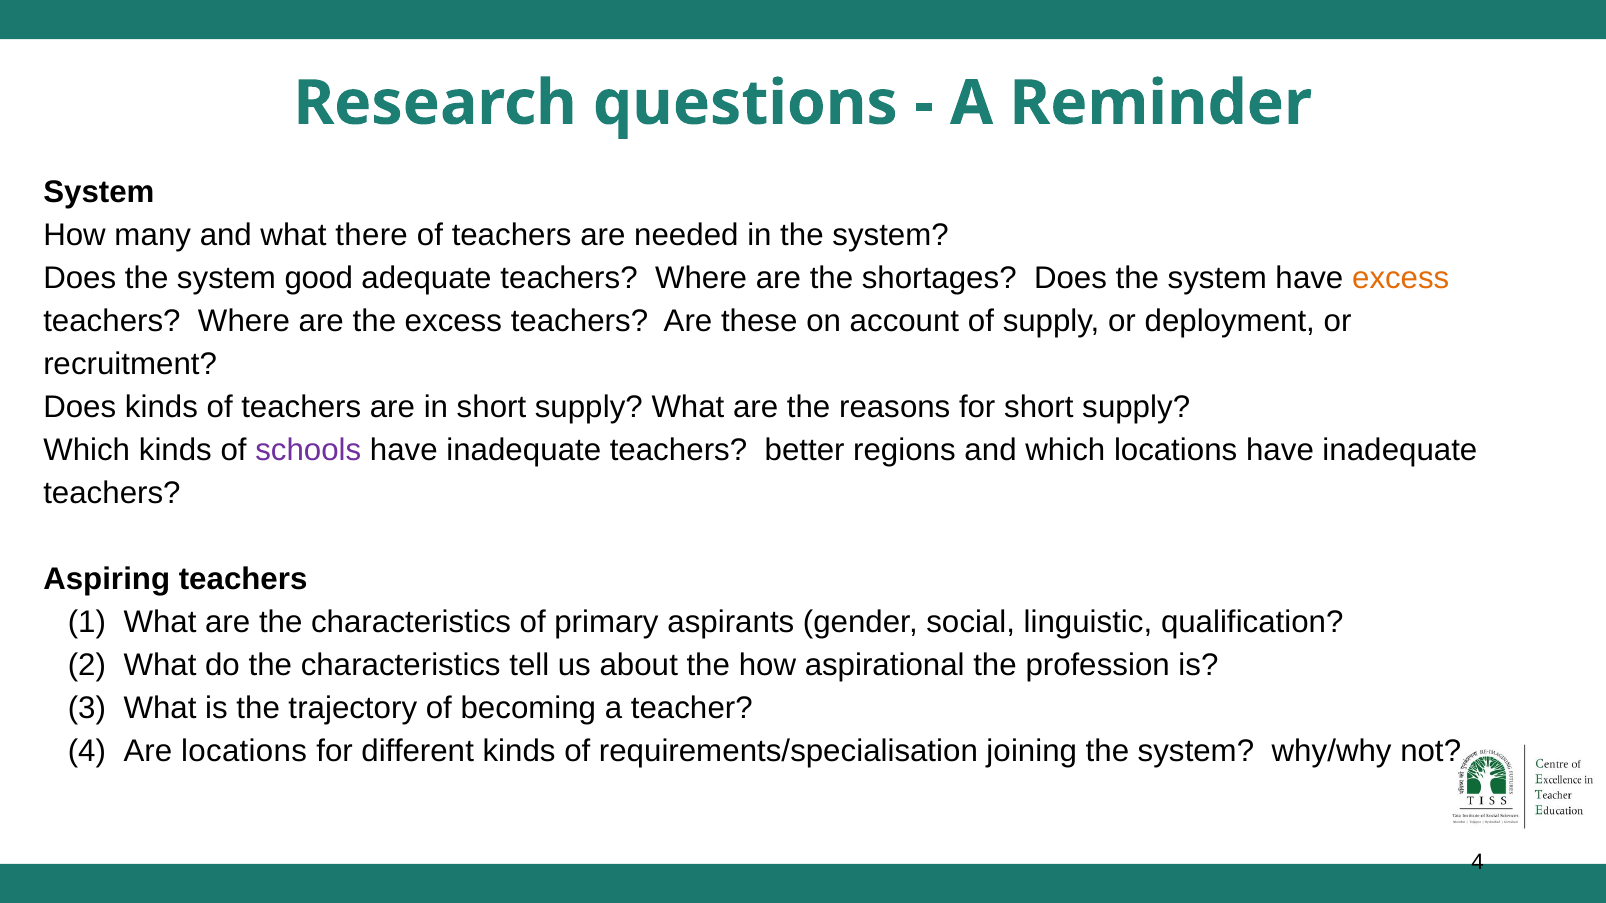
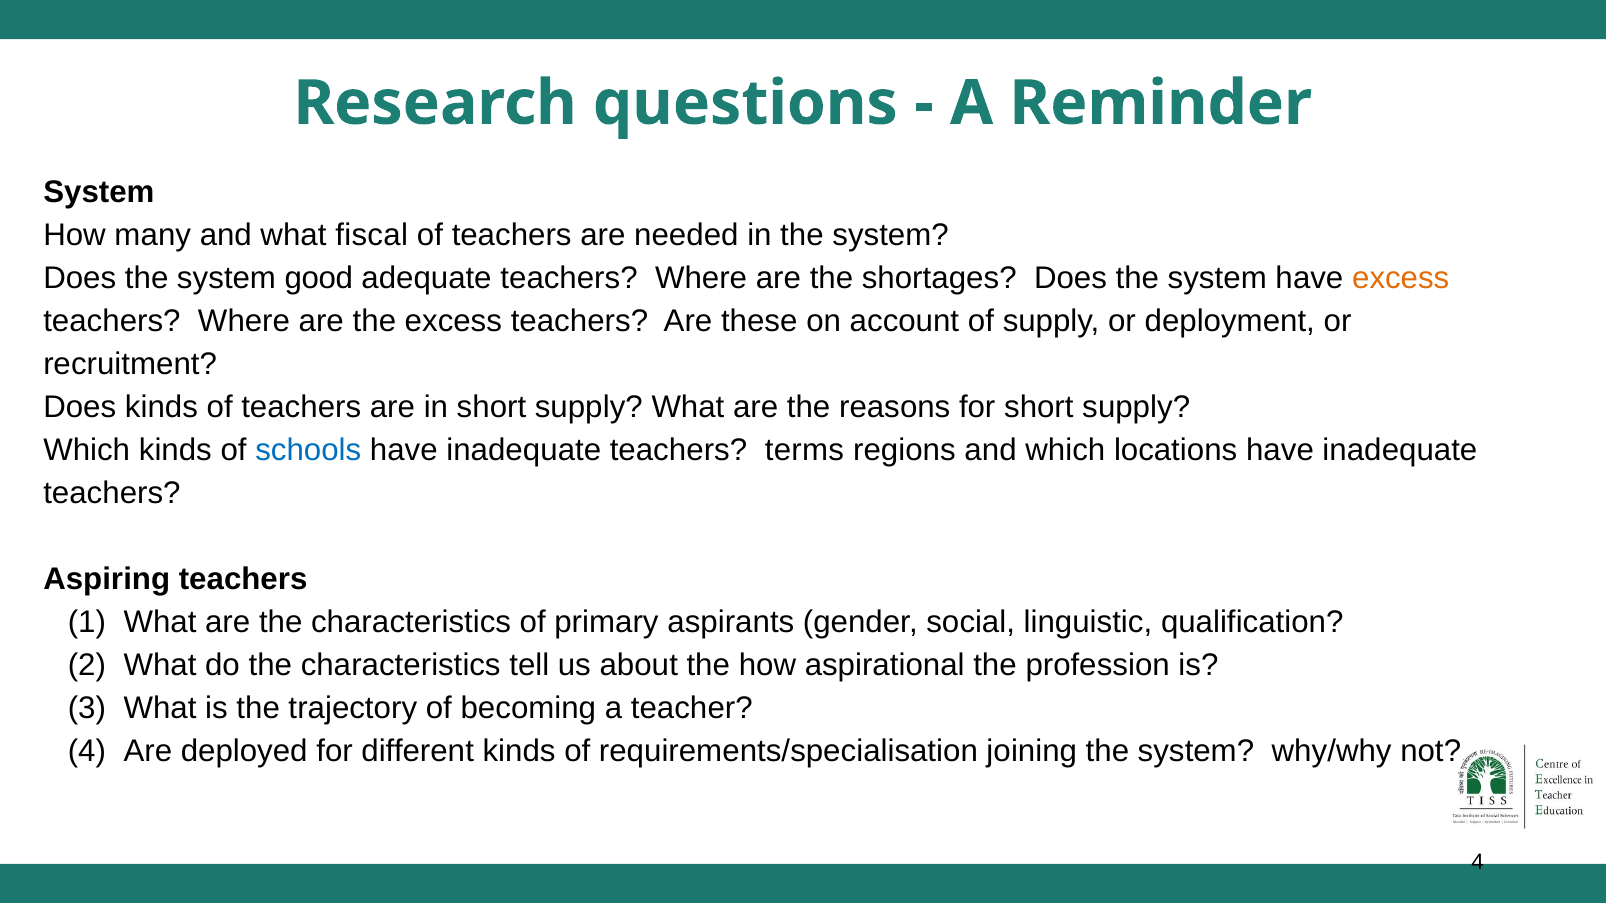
there: there -> fiscal (372, 235)
schools colour: purple -> blue (308, 450)
better: better -> terms (804, 450)
Are locations: locations -> deployed (244, 752)
